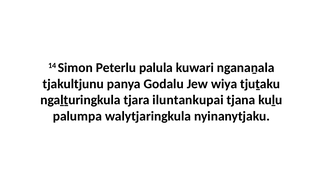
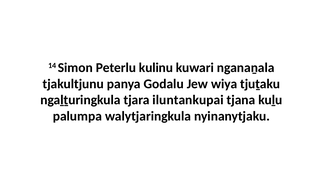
palula: palula -> kulinu (156, 68)
